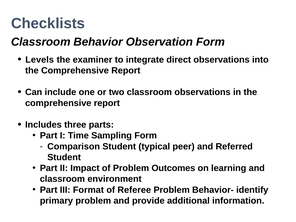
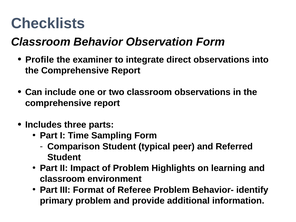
Levels: Levels -> Profile (40, 60)
Outcomes: Outcomes -> Highlights (173, 168)
